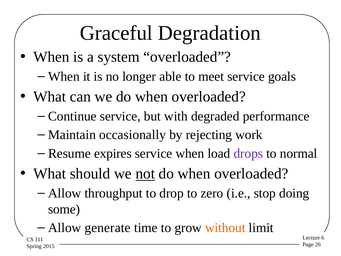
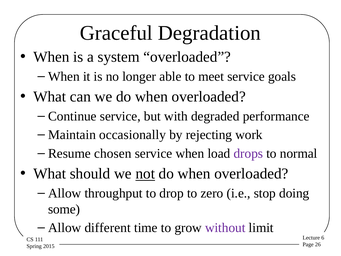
expires: expires -> chosen (113, 153)
generate: generate -> different (108, 228)
without colour: orange -> purple (225, 228)
